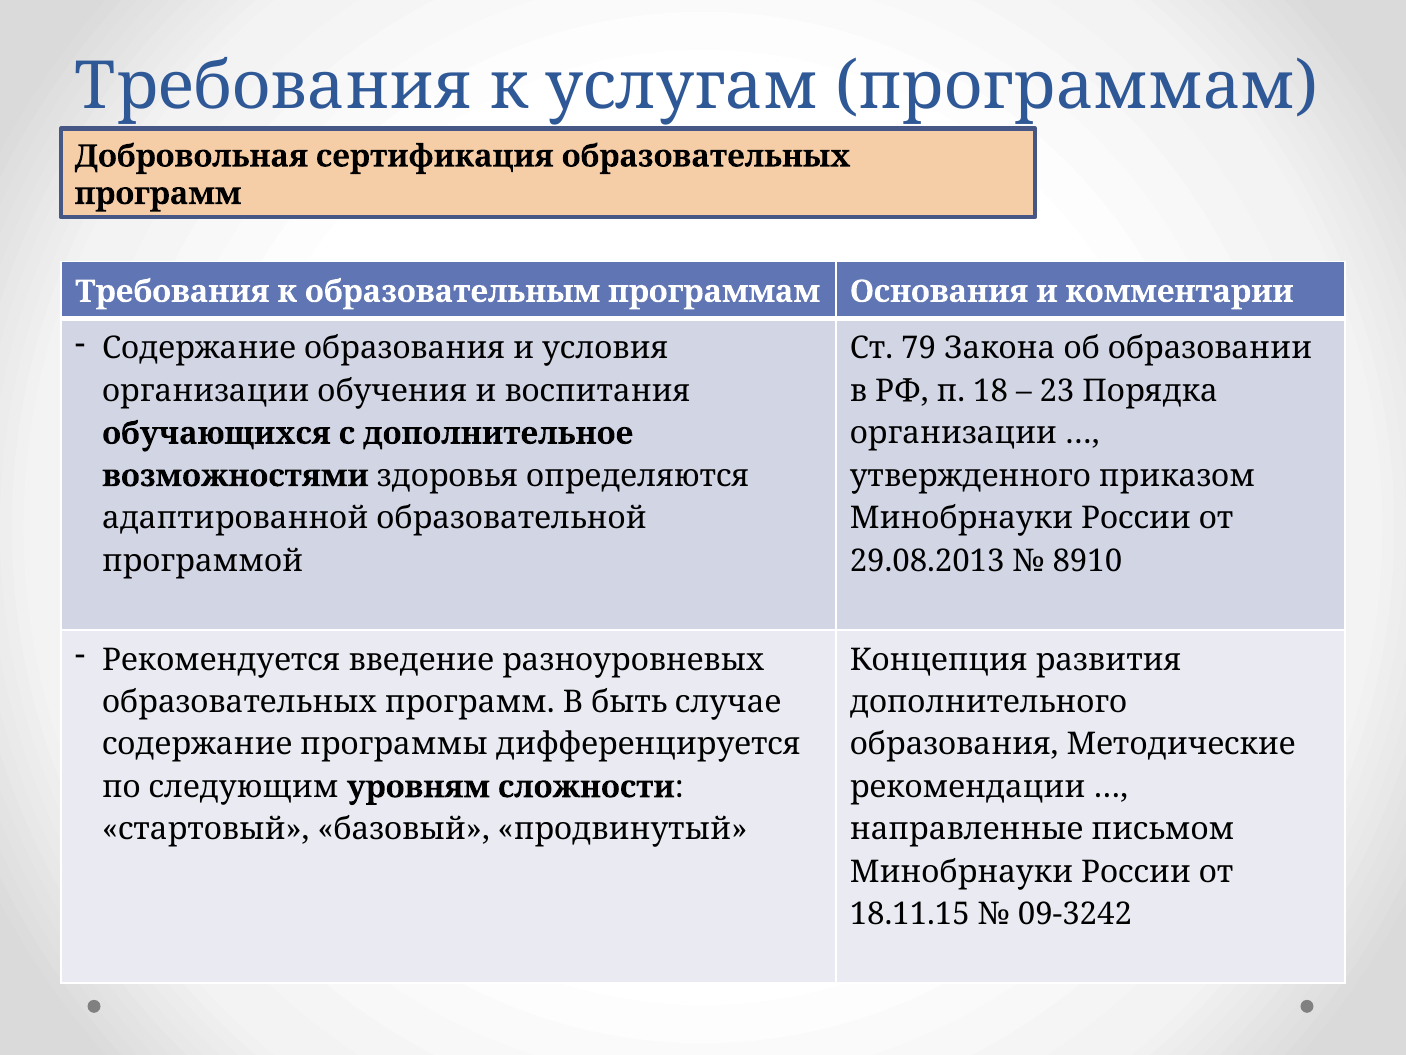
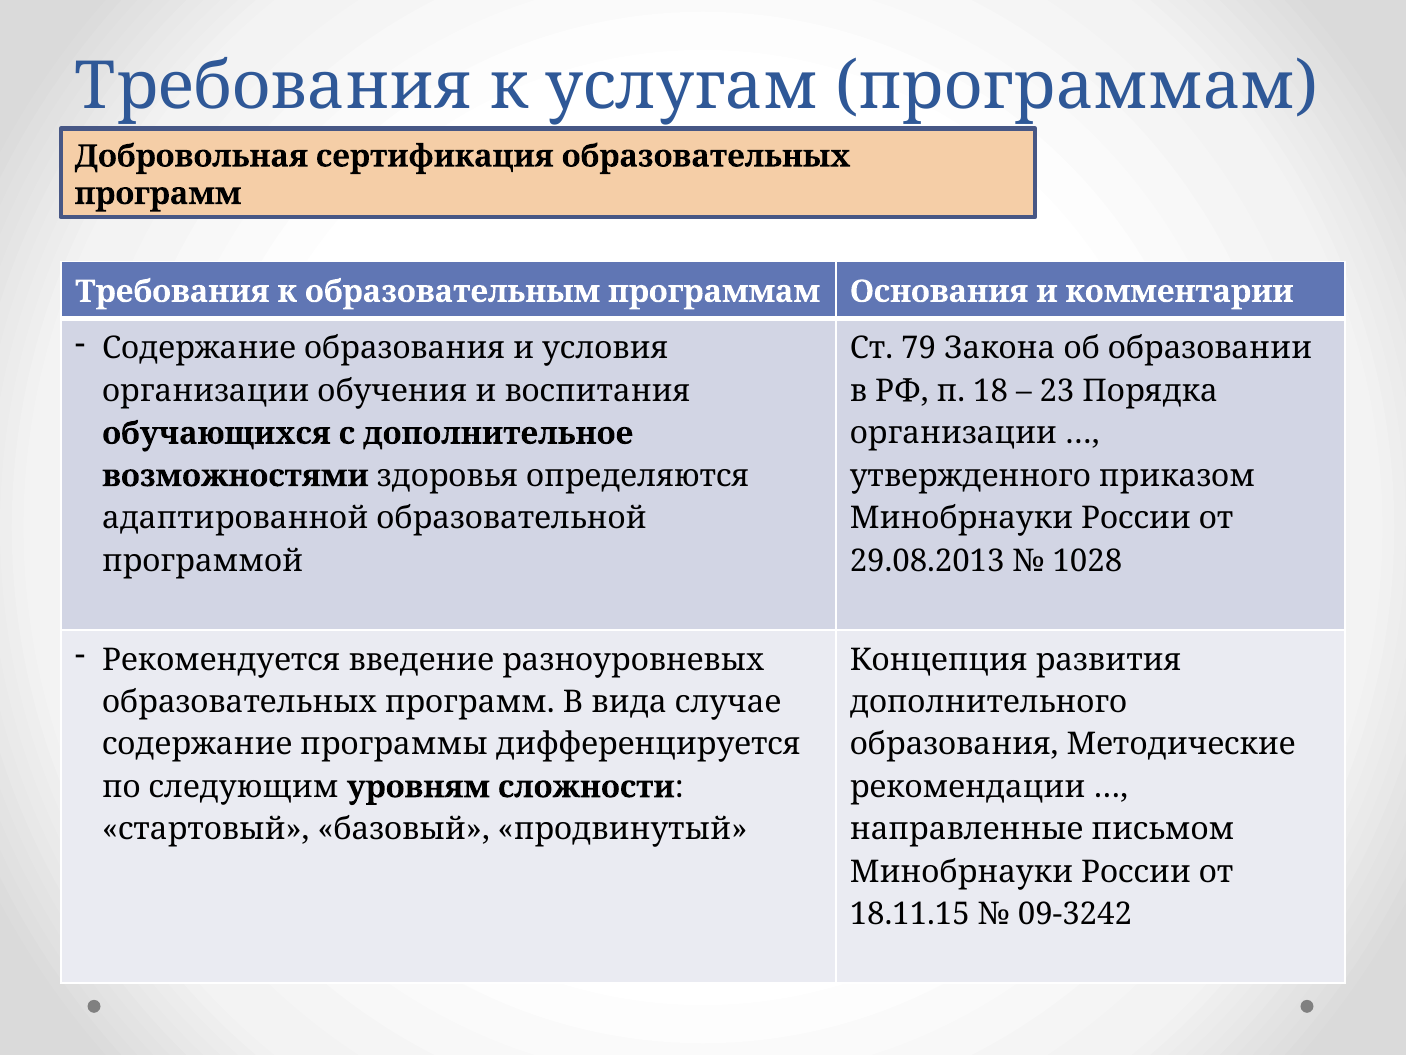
8910: 8910 -> 1028 (1087, 561)
быть: быть -> вида (629, 702)
